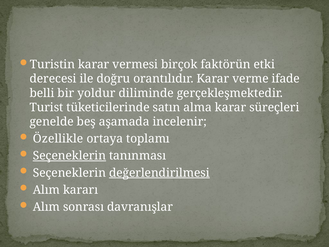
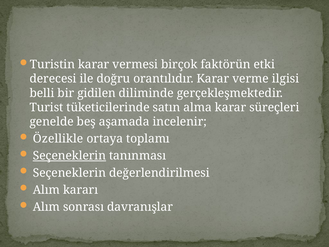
ifade: ifade -> ilgisi (286, 79)
yoldur: yoldur -> gidilen (97, 93)
değerlendirilmesi underline: present -> none (159, 173)
